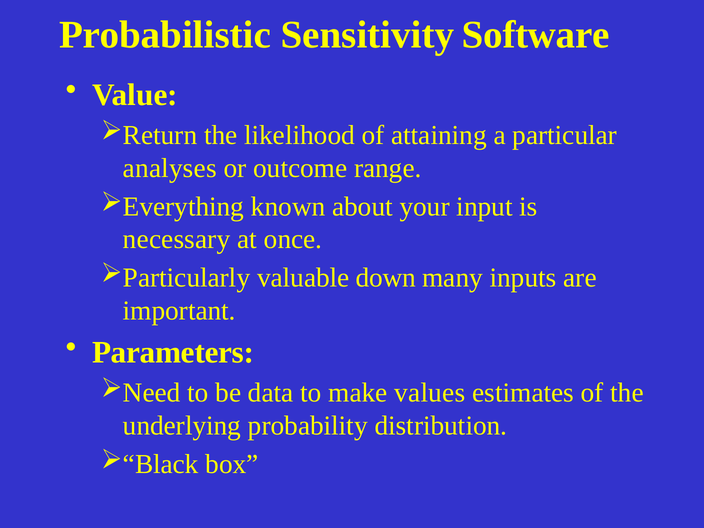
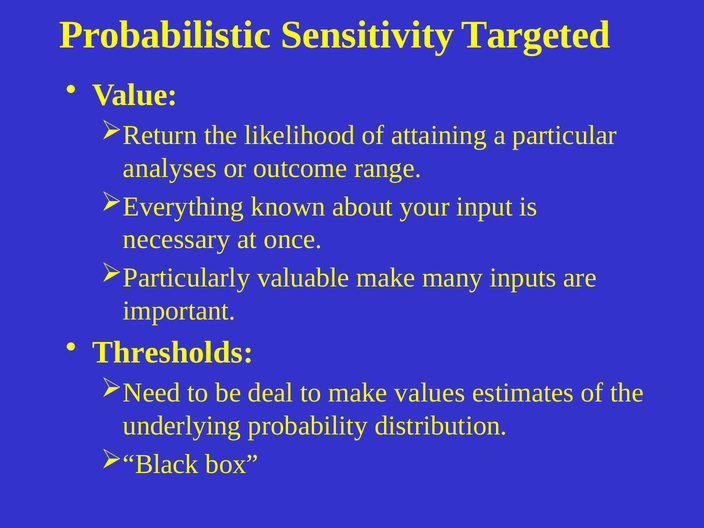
Software: Software -> Targeted (536, 35)
valuable down: down -> make (386, 278)
Parameters: Parameters -> Thresholds (173, 352)
data: data -> deal (271, 393)
